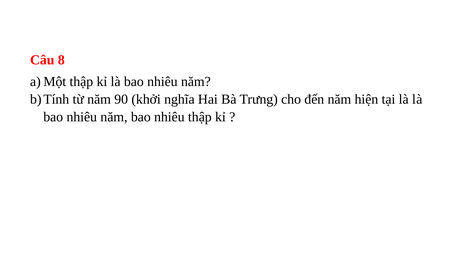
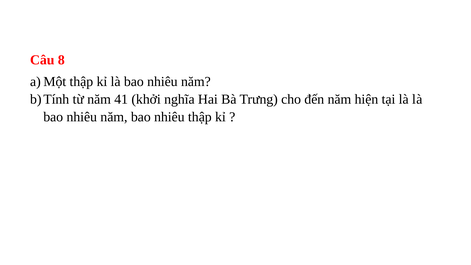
90: 90 -> 41 (121, 99)
